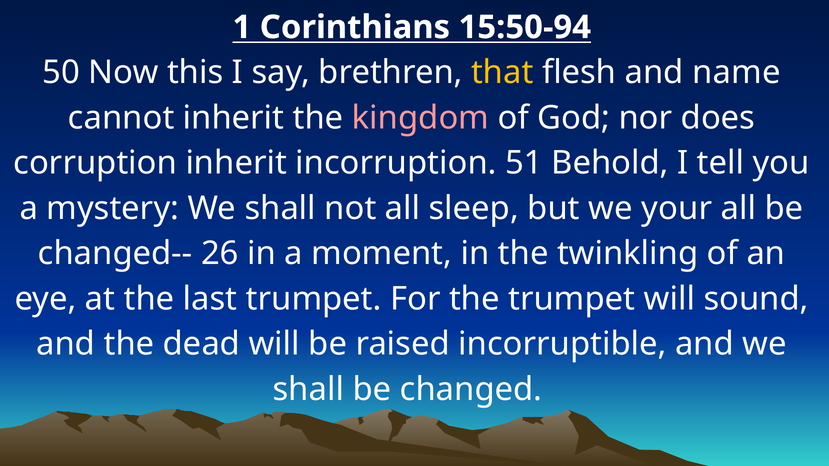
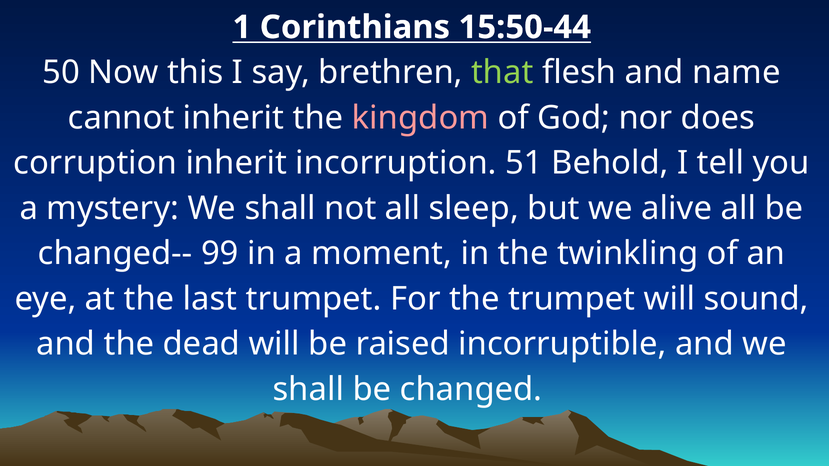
15:50-94: 15:50-94 -> 15:50-44 (525, 27)
that colour: yellow -> light green (502, 73)
your: your -> alive (677, 208)
26: 26 -> 99 (220, 254)
